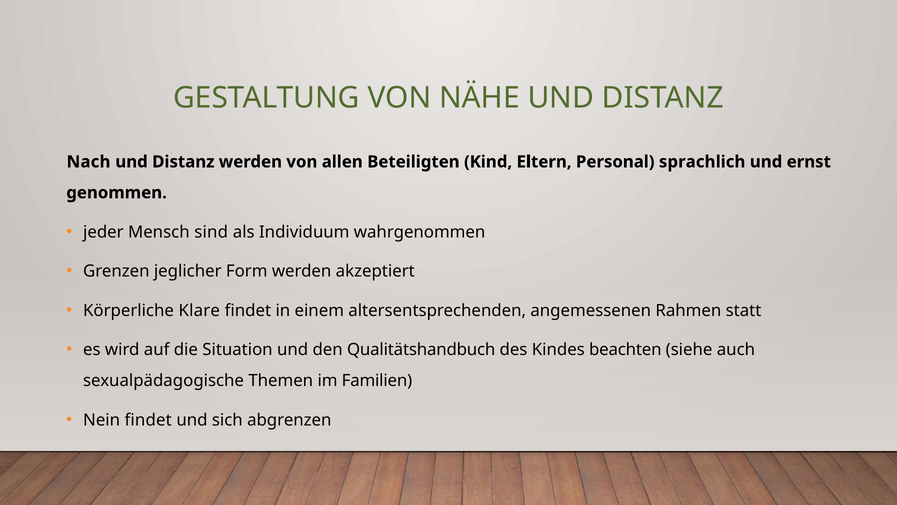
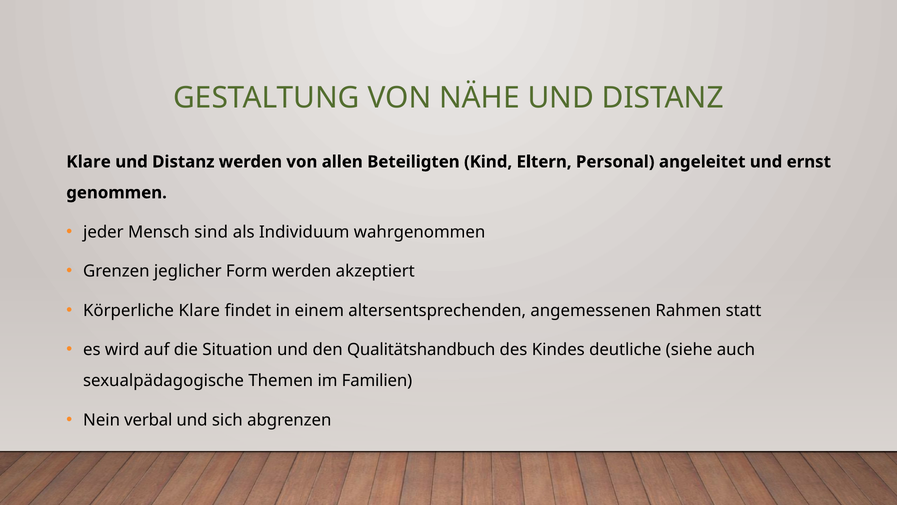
Nach: Nach -> Klare (89, 162)
sprachlich: sprachlich -> angeleitet (702, 162)
beachten: beachten -> deutliche (625, 350)
Nein findet: findet -> verbal (148, 420)
